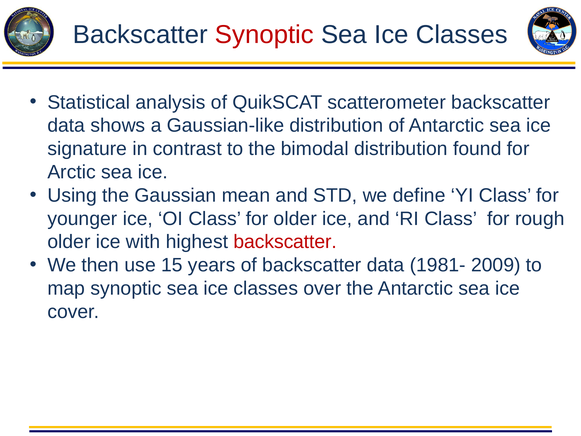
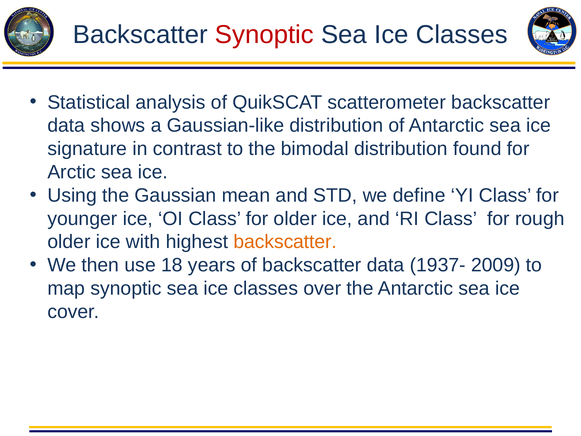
backscatter colour: red -> orange (285, 242)
15: 15 -> 18 (172, 265)
1981-: 1981- -> 1937- (438, 265)
